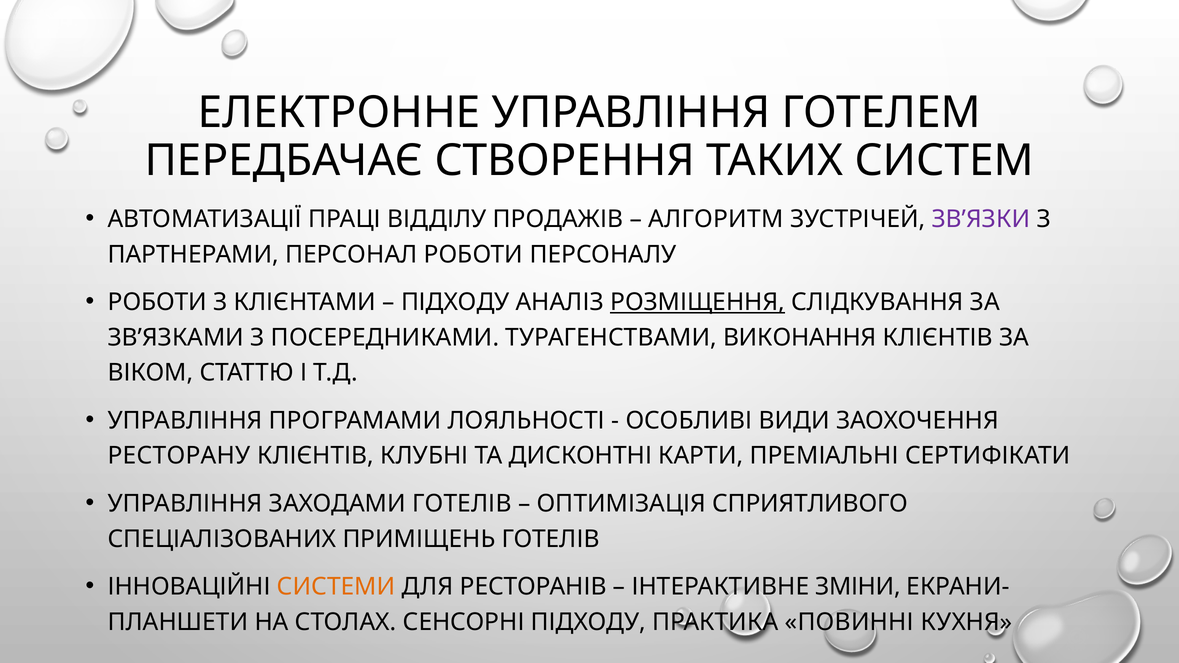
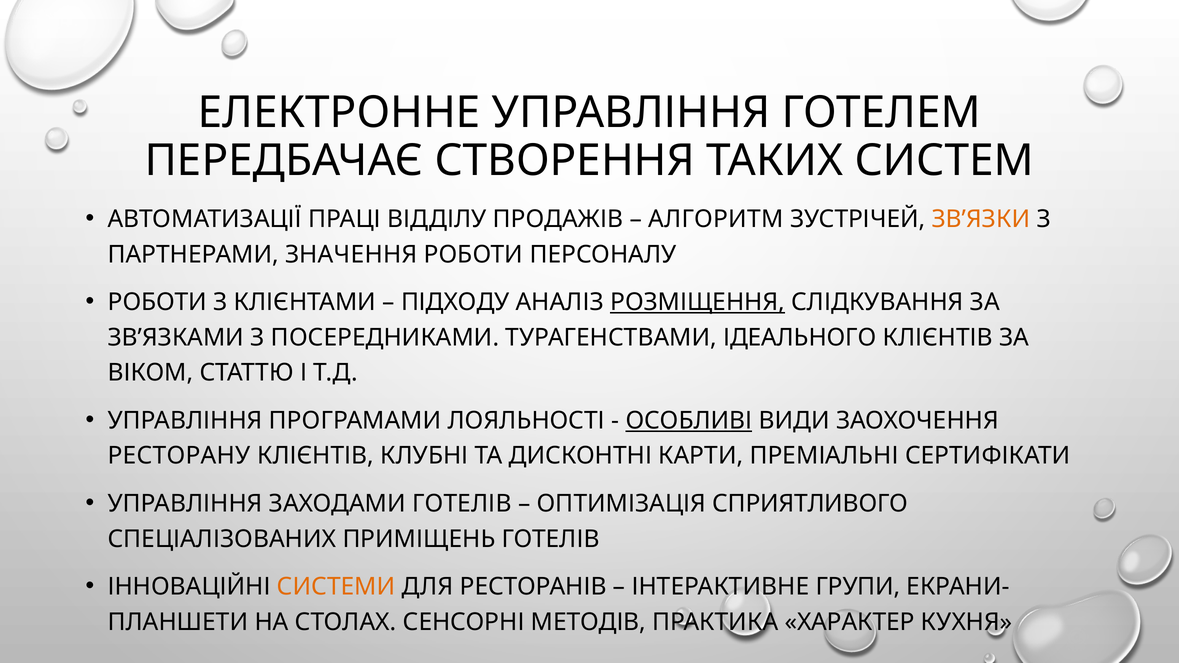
ЗВ’ЯЗКИ colour: purple -> orange (981, 219)
ПЕРСОНАЛ: ПЕРСОНАЛ -> ЗНАЧЕННЯ (351, 255)
ВИКОНАННЯ: ВИКОНАННЯ -> ІДЕАЛЬНОГО (800, 338)
ОСОБЛИВІ underline: none -> present (689, 421)
ЗМІНИ: ЗМІНИ -> ГРУПИ (858, 587)
СЕНСОРНІ ПІДХОДУ: ПІДХОДУ -> МЕТОДІВ (588, 622)
ПОВИННІ: ПОВИННІ -> ХАРАКТЕР (850, 622)
